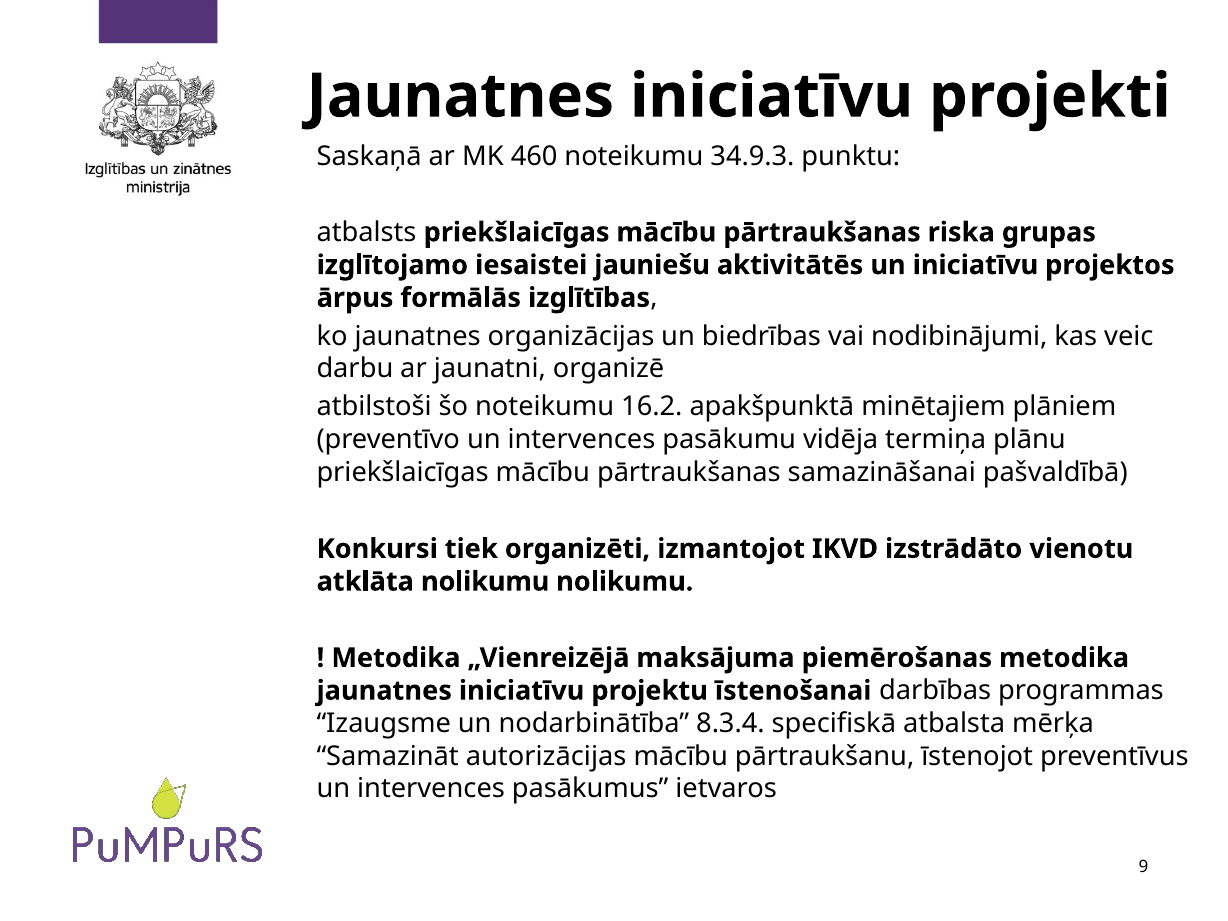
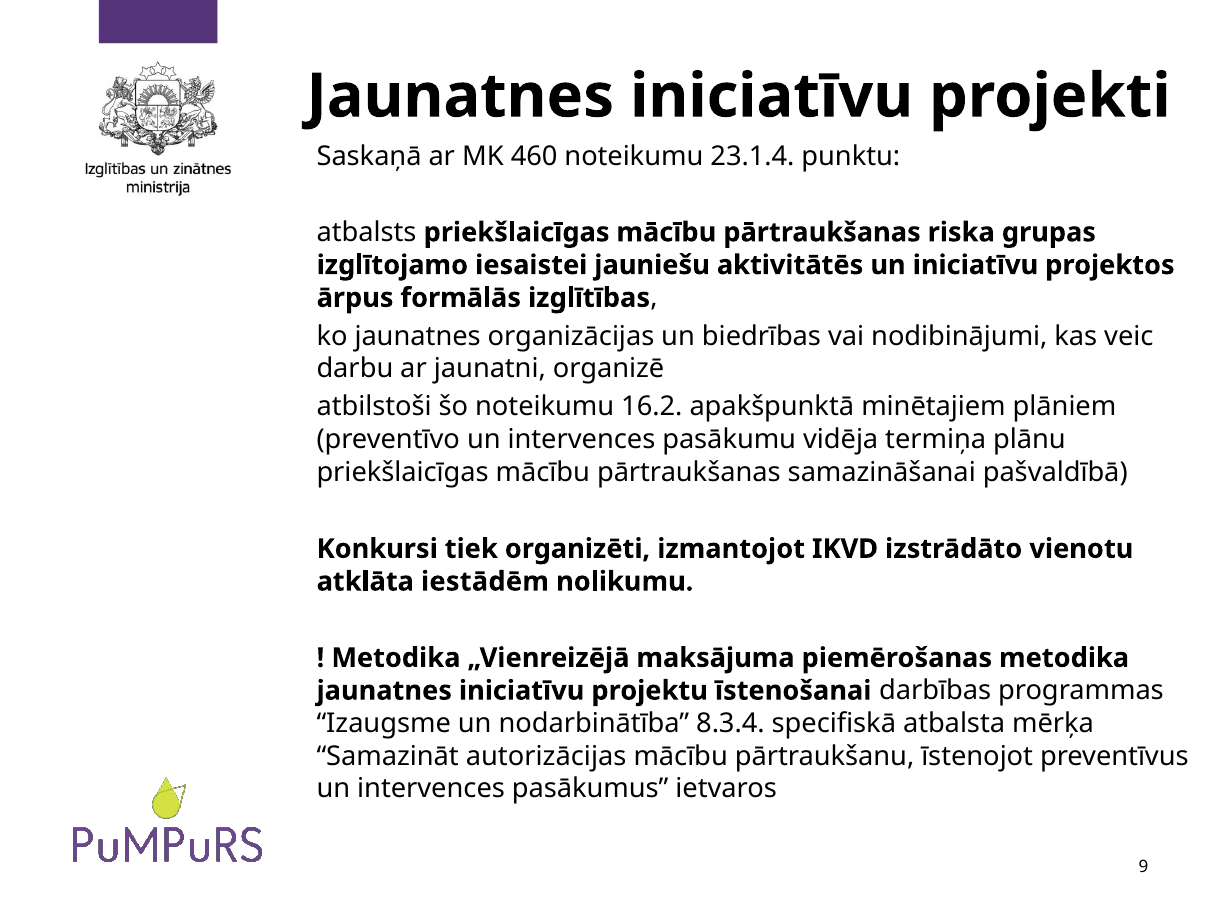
34.9.3: 34.9.3 -> 23.1.4 (752, 156)
atklāta nolikumu: nolikumu -> iestādēm (485, 582)
